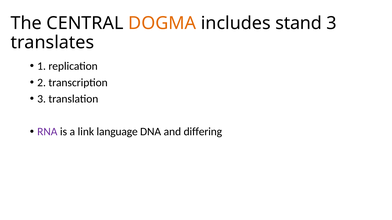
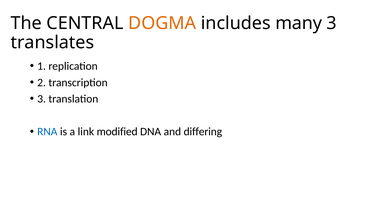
stand: stand -> many (299, 23)
RNA colour: purple -> blue (47, 132)
language: language -> modified (117, 132)
